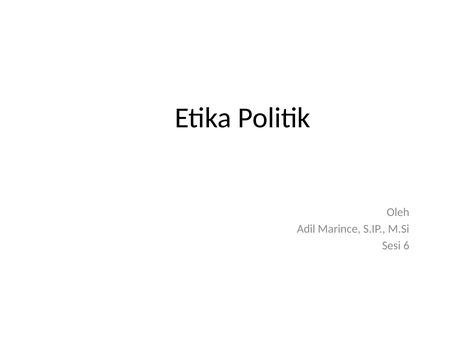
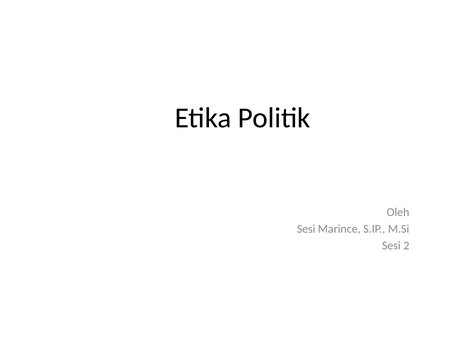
Adil: Adil -> Sesi (306, 229)
6: 6 -> 2 (406, 246)
